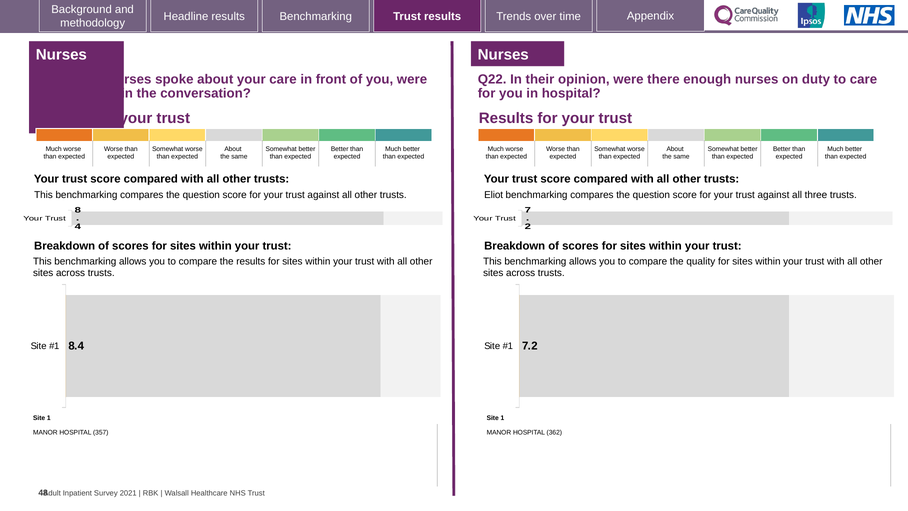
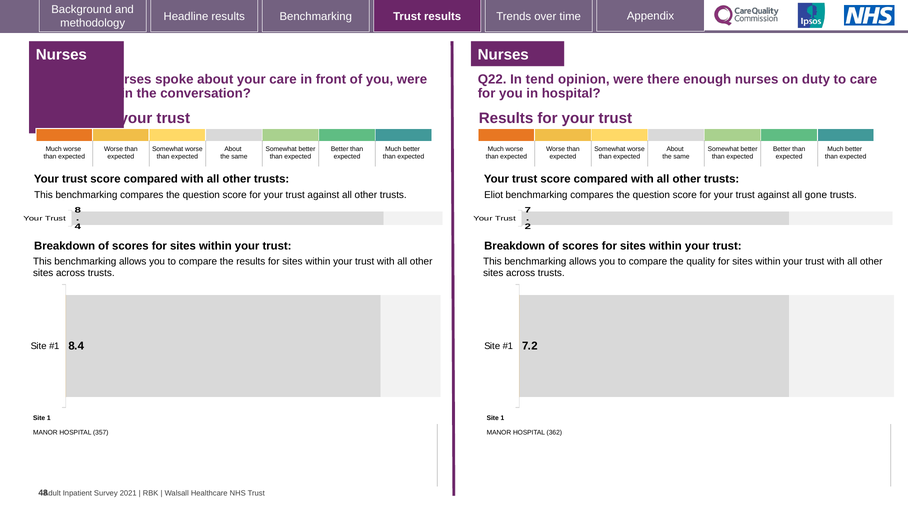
their: their -> tend (540, 79)
three: three -> gone (816, 195)
